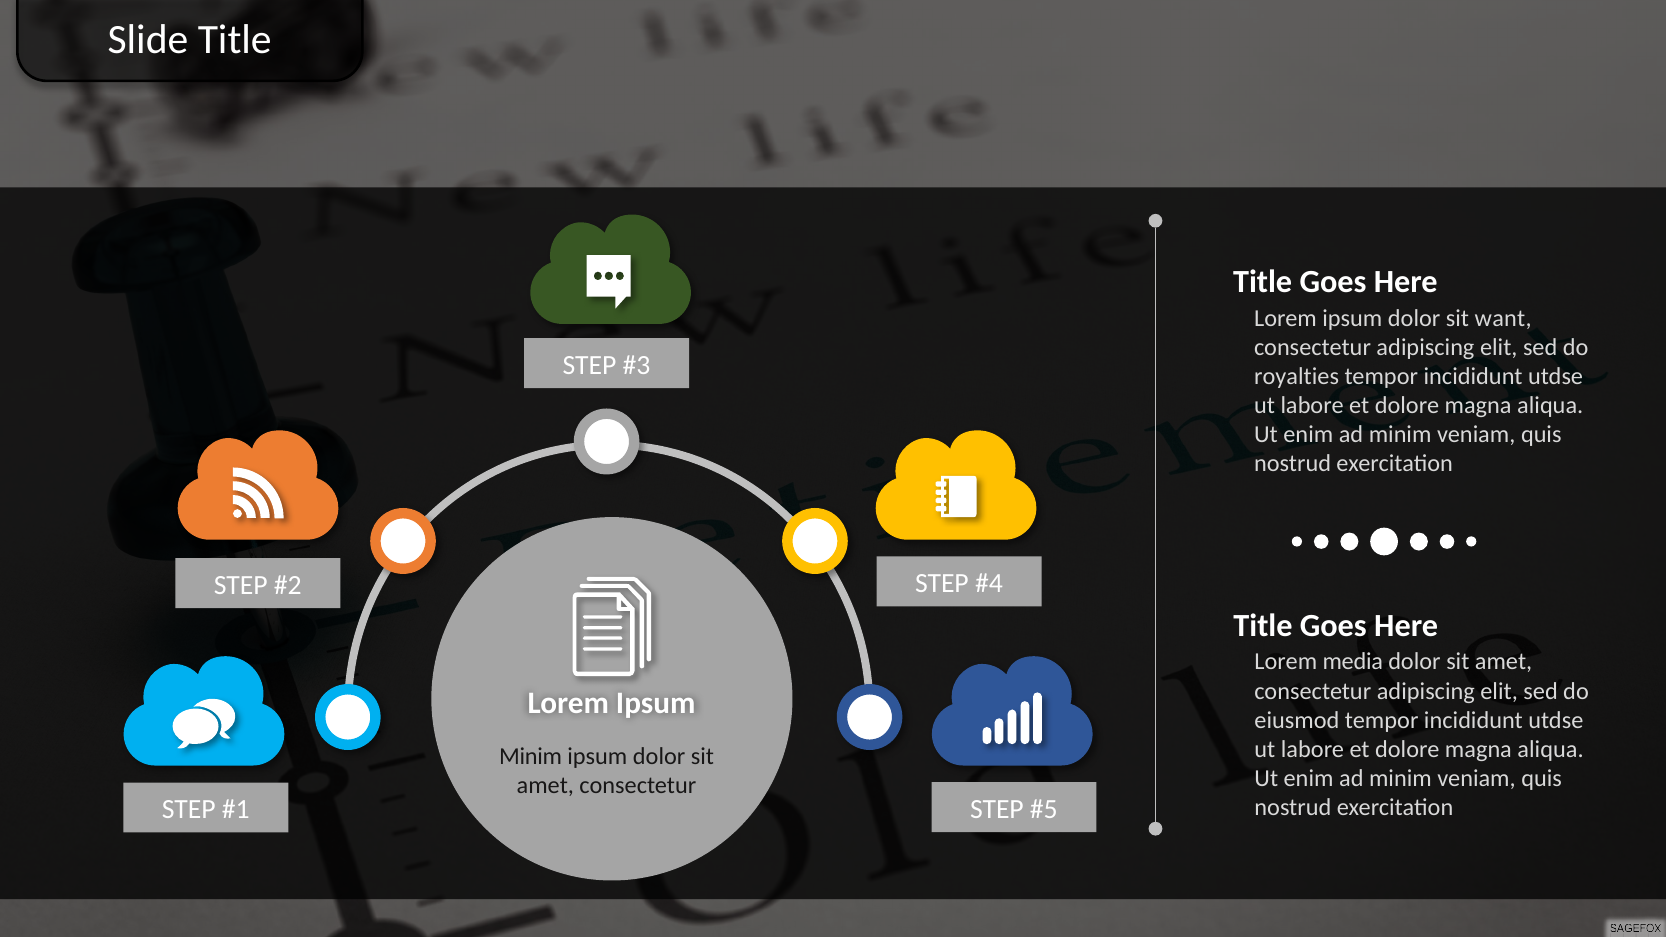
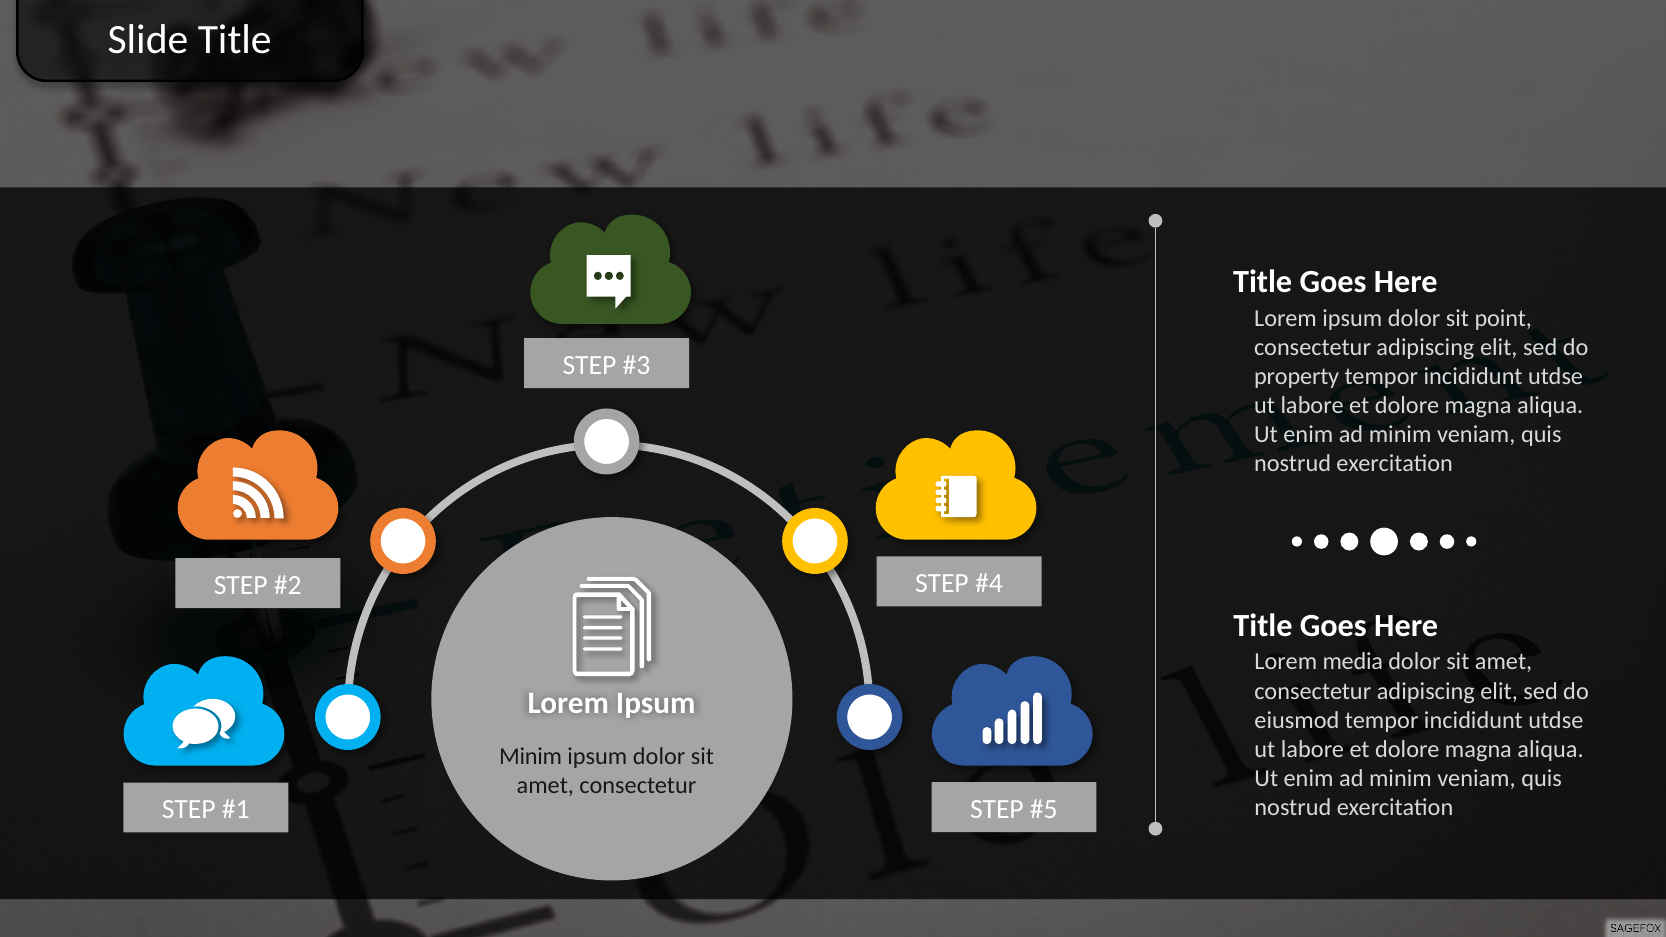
want: want -> point (1503, 318)
royalties: royalties -> property (1297, 377)
